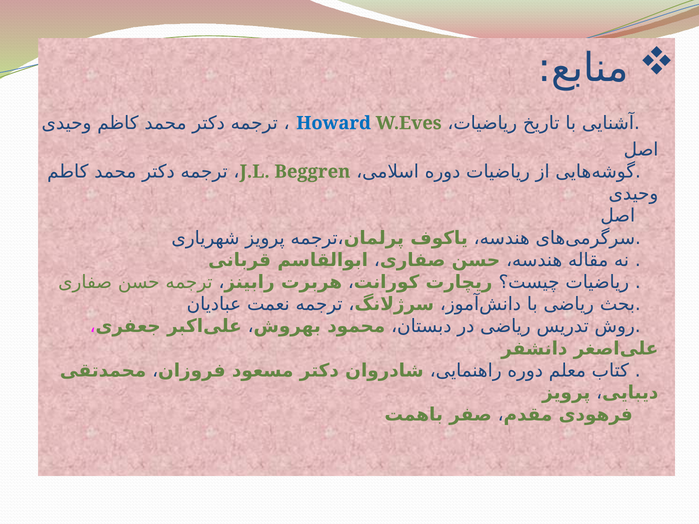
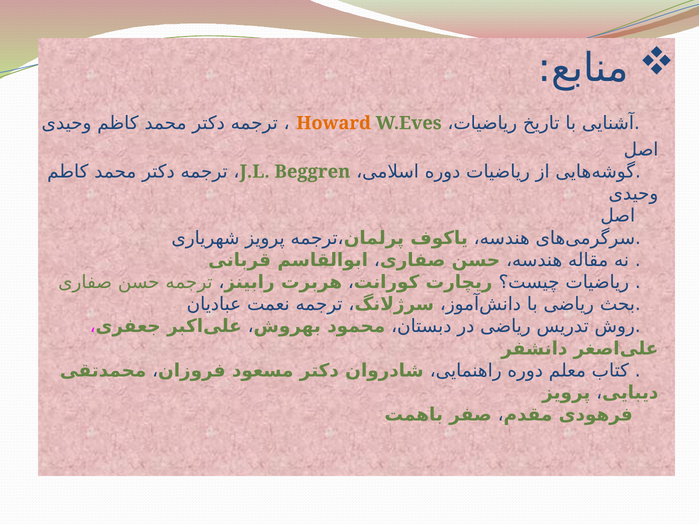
Howard colour: blue -> orange (334, 123)
